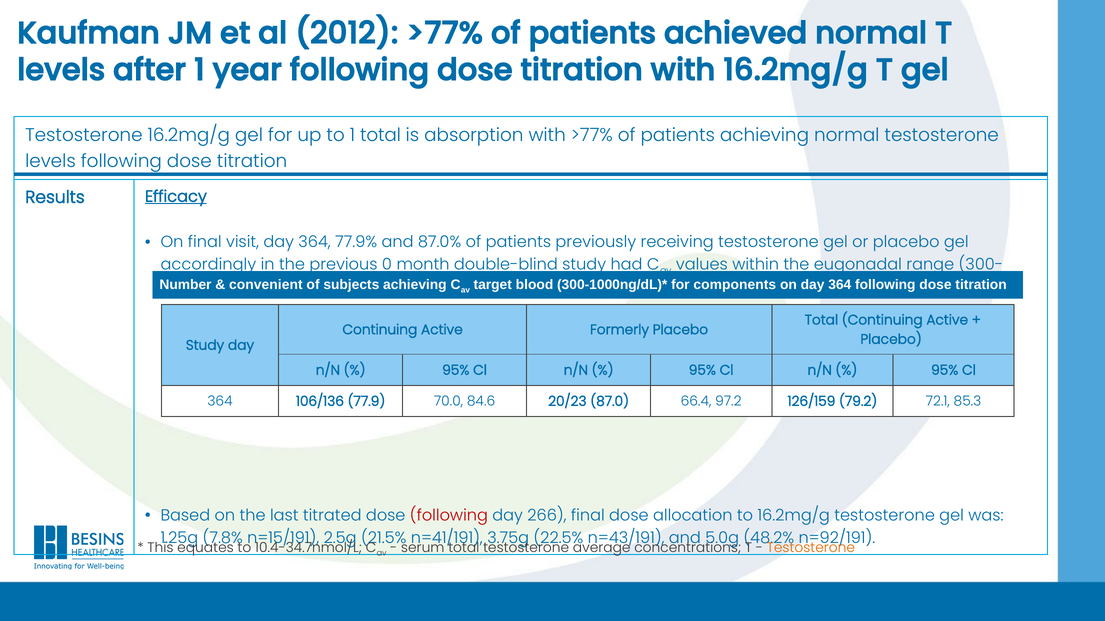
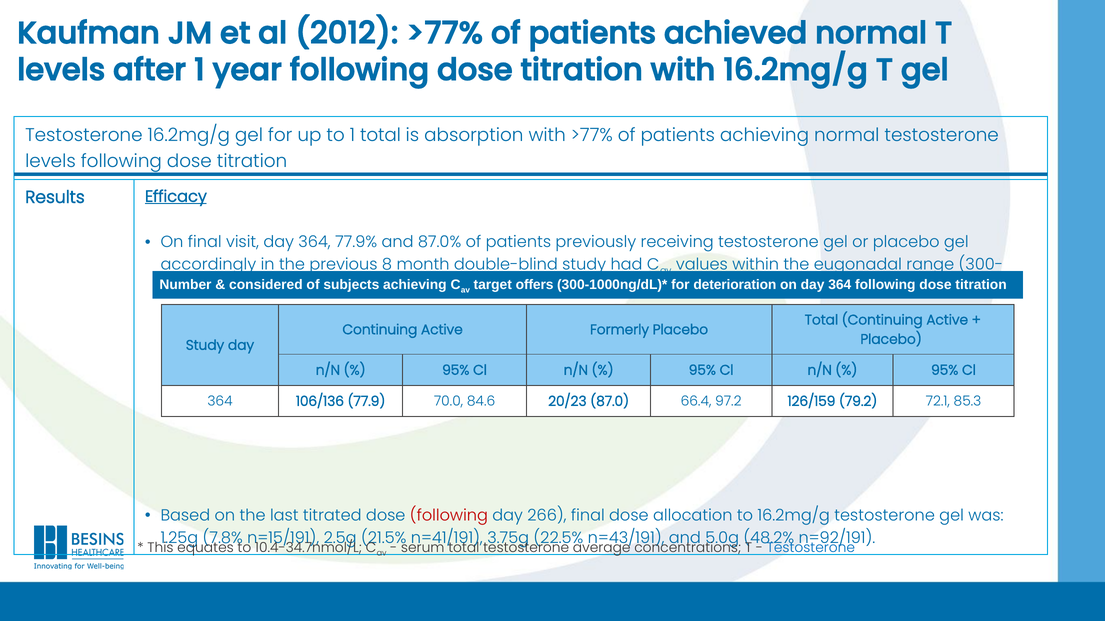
0: 0 -> 8 (387, 265)
convenient: convenient -> considered (266, 285)
blood: blood -> offers (535, 285)
components: components -> deterioration (735, 285)
Testosterone colour: orange -> blue (811, 548)
